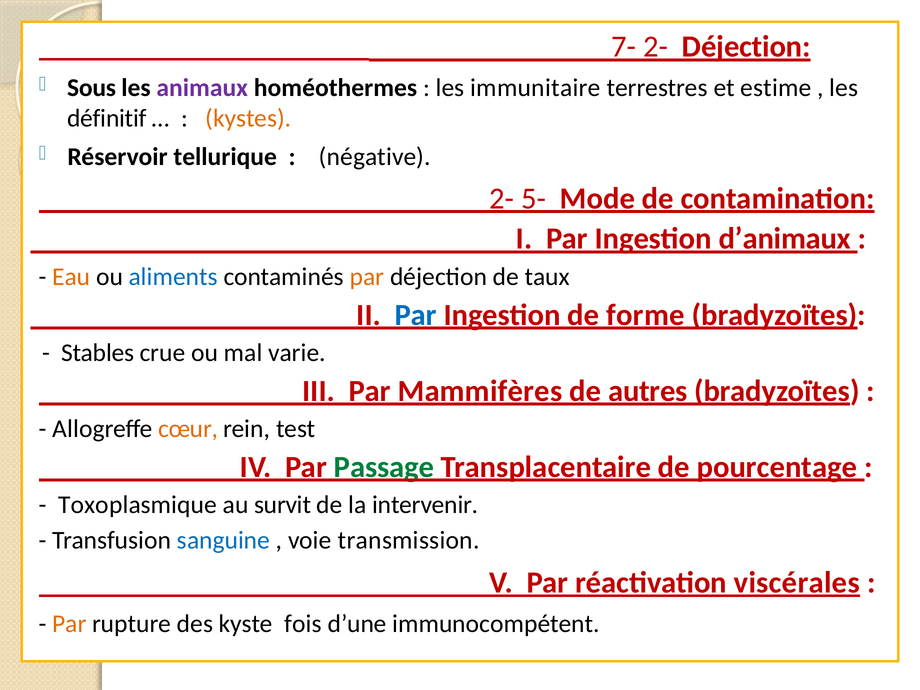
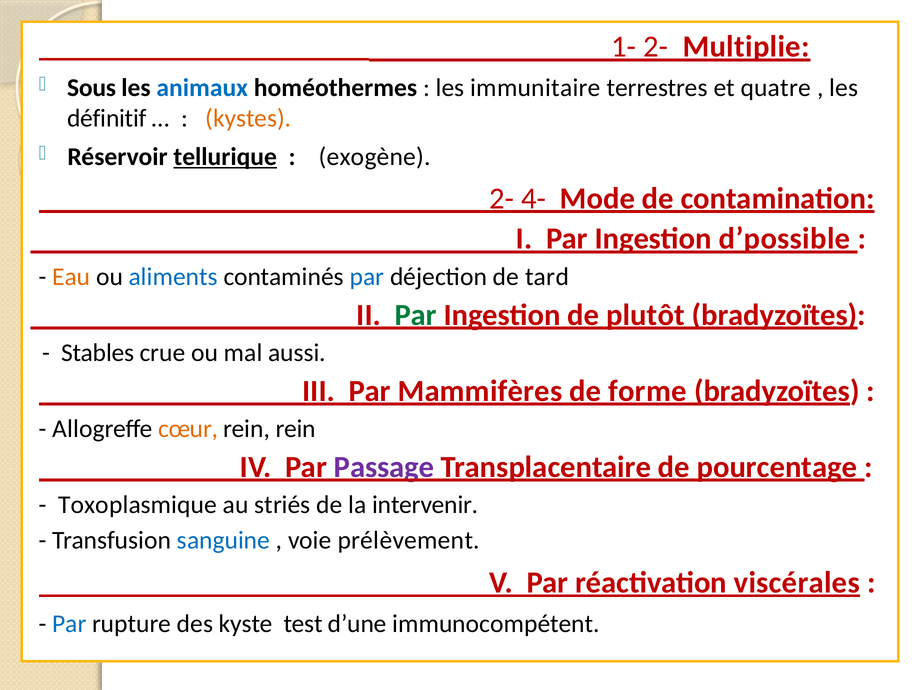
7-: 7- -> 1- (624, 47)
2- Déjection: Déjection -> Multiplie (746, 47)
animaux colour: purple -> blue (202, 88)
estime: estime -> quatre (776, 88)
tellurique underline: none -> present (225, 157)
négative: négative -> exogène (375, 157)
5-: 5- -> 4- (534, 199)
d’animaux: d’animaux -> d’possible (785, 239)
par colour: orange -> blue (367, 277)
taux: taux -> tard (547, 277)
Par colour: blue -> green (416, 315)
forme: forme -> plutôt (646, 315)
varie: varie -> aussi (297, 353)
autres: autres -> forme (648, 391)
rein test: test -> rein (296, 429)
Passage colour: green -> purple (384, 467)
survit: survit -> striés (282, 505)
transmission: transmission -> prélèvement (409, 540)
Par colour: orange -> blue (69, 624)
fois: fois -> test (303, 624)
